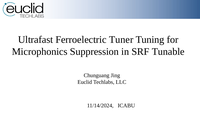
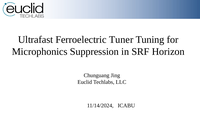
Tunable: Tunable -> Horizon (168, 51)
